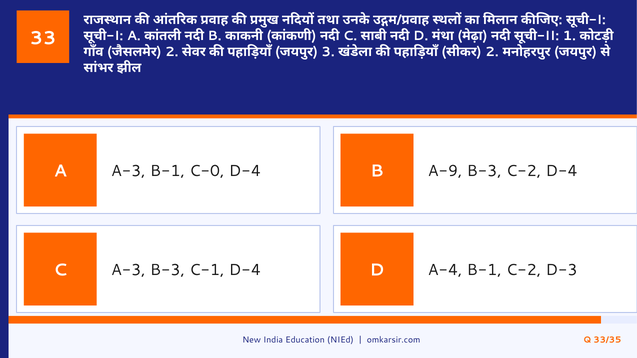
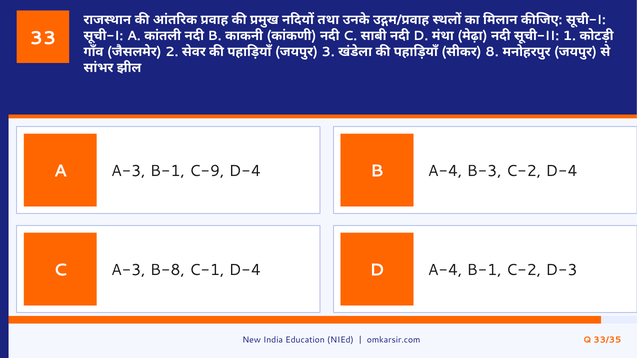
2: 2 -> 8 (492, 52)
C-0: C-0 -> C-9 (207, 171)
B A-9: A-9 -> A-4 (445, 171)
A-3 B-3: B-3 -> B-8 (167, 270)
